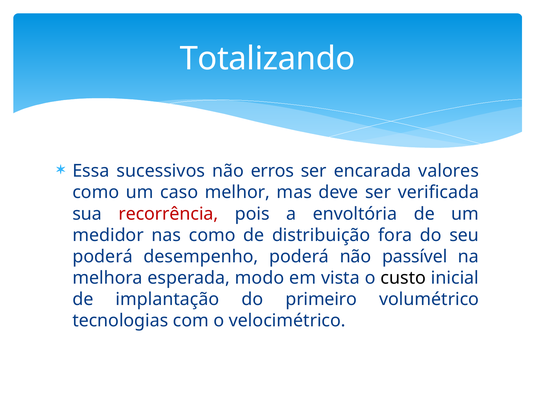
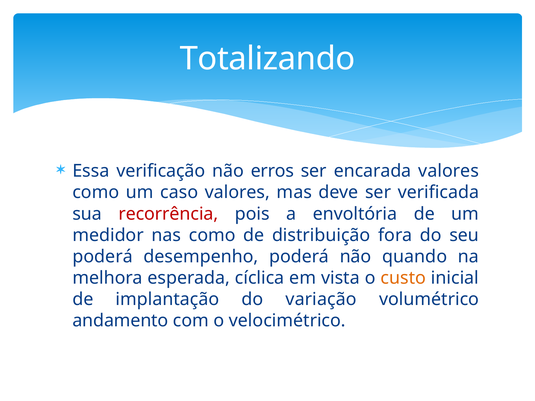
sucessivos: sucessivos -> verificação (161, 171)
caso melhor: melhor -> valores (237, 193)
passível: passível -> quando (415, 257)
modo: modo -> cíclica (260, 278)
custo colour: black -> orange (403, 278)
primeiro: primeiro -> variação (321, 300)
tecnologias: tecnologias -> andamento (120, 321)
